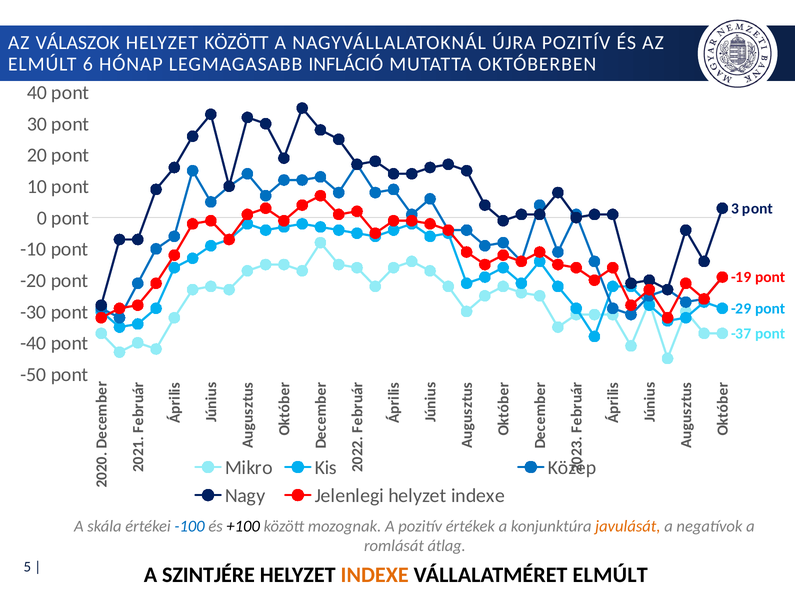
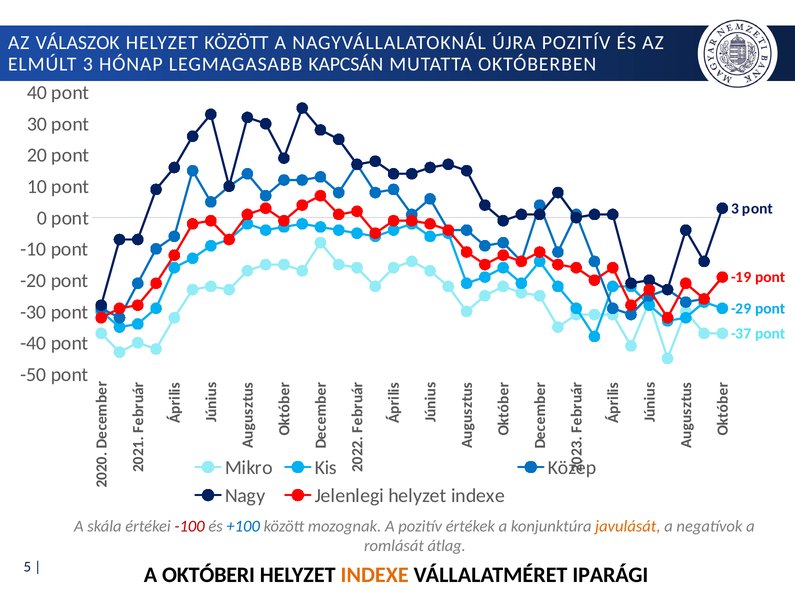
ELMÚLT 6: 6 -> 3 (88, 64)
INFLÁCIÓ: INFLÁCIÓ -> KAPCSÁN (346, 64)
-100 colour: blue -> red (190, 526)
+100 colour: black -> blue (243, 526)
SZINTJÉRE: SZINTJÉRE -> OKTÓBERI (209, 575)
VÁLLALATMÉRET ELMÚLT: ELMÚLT -> IPARÁGI (610, 575)
